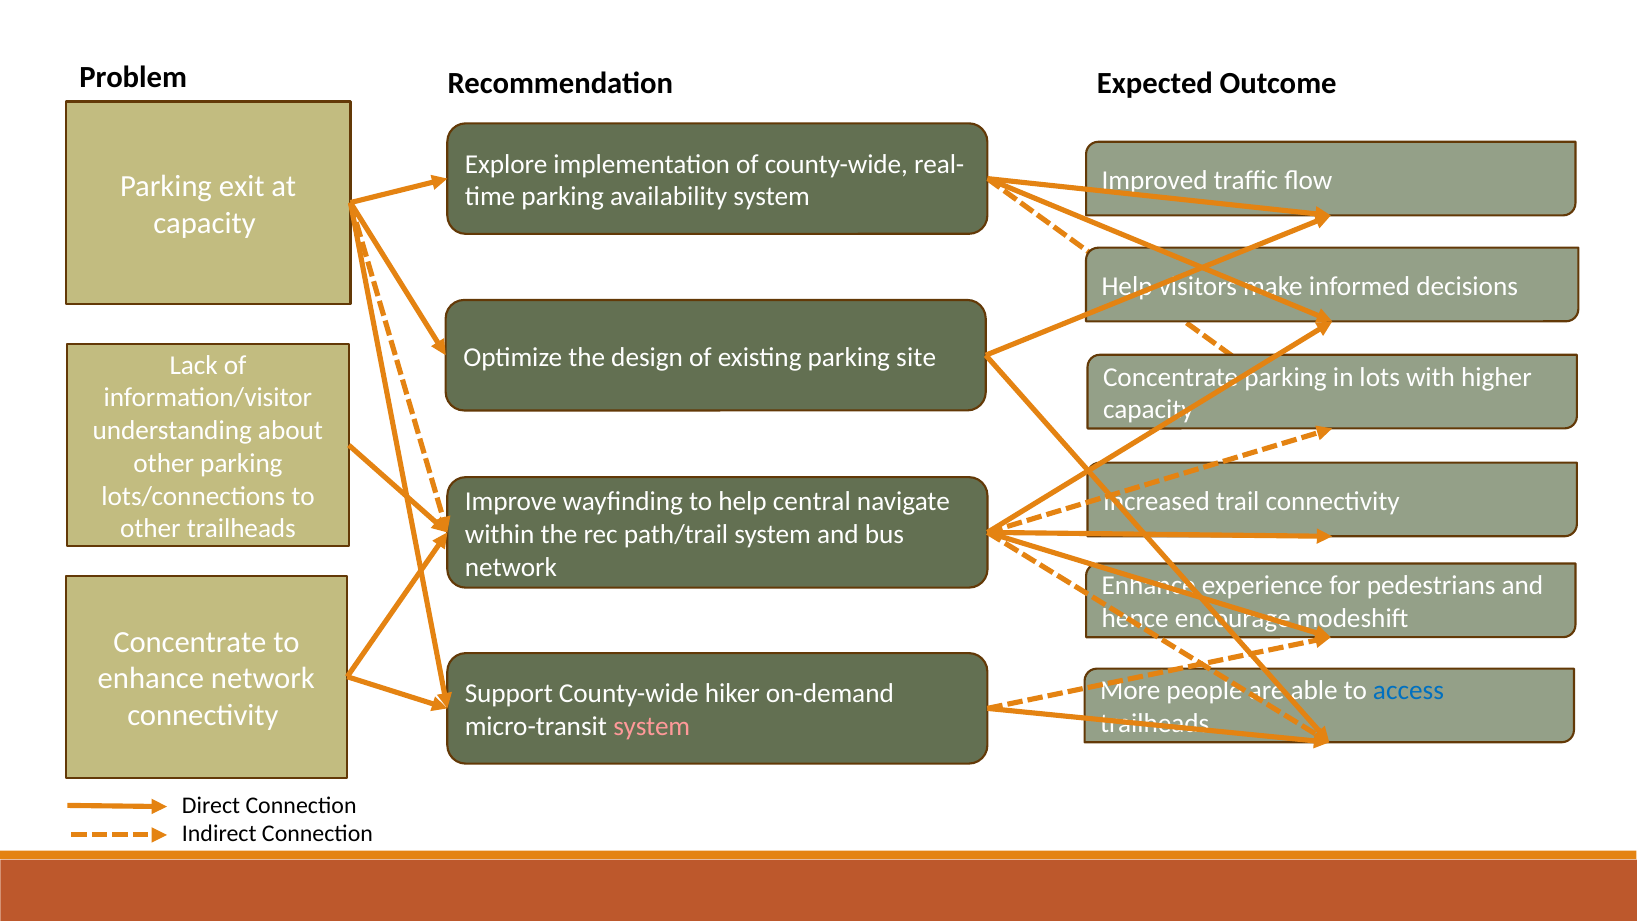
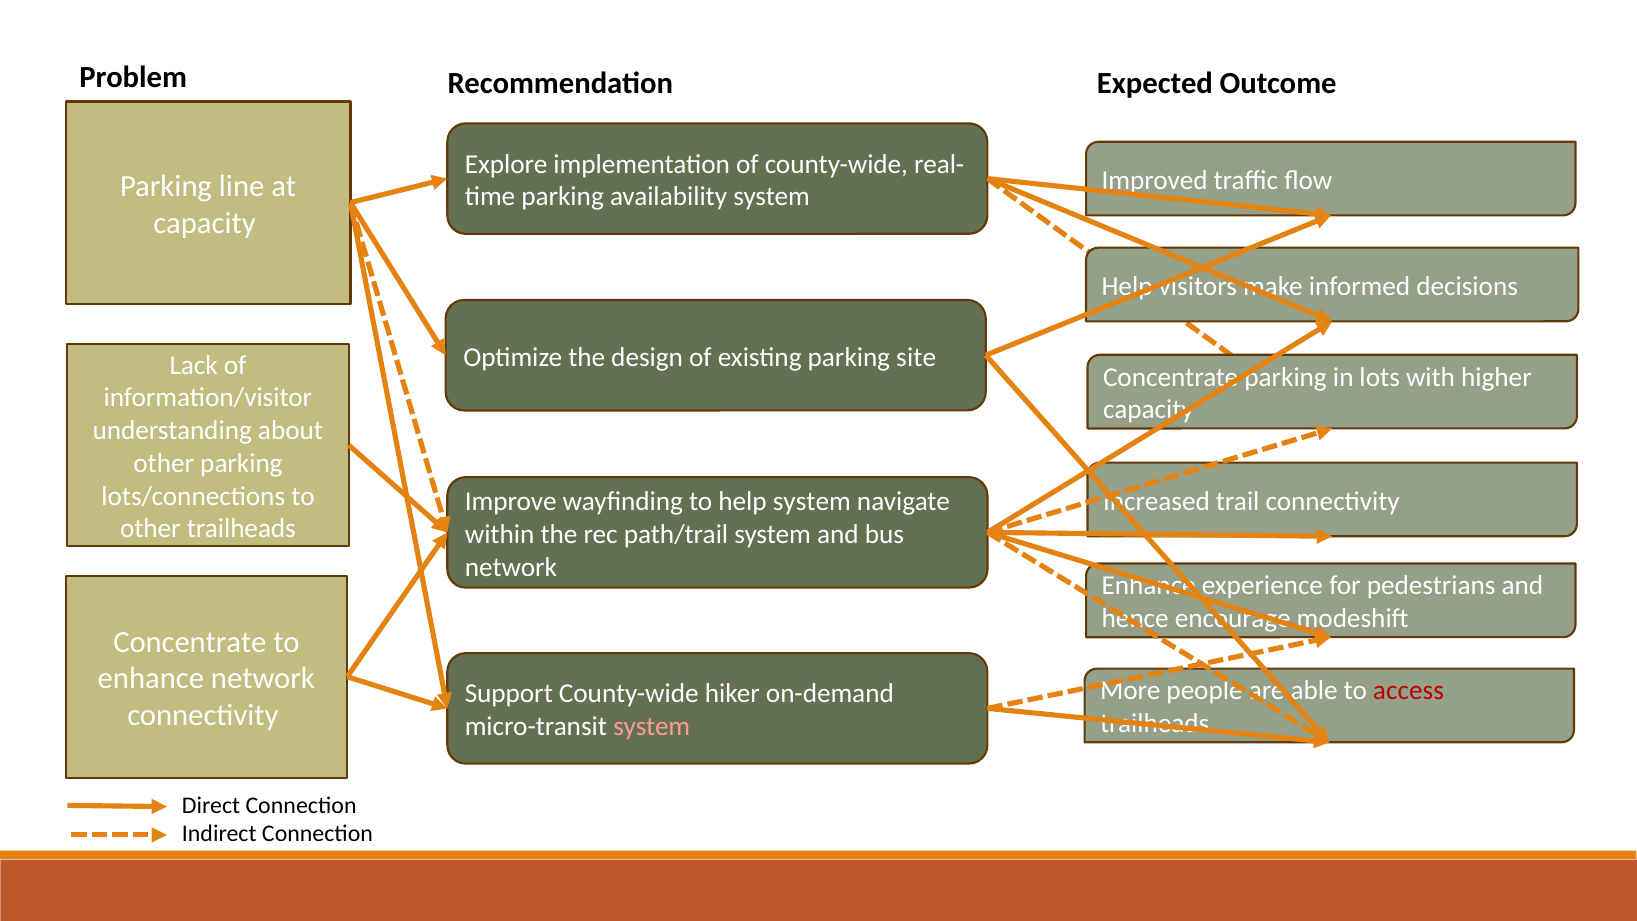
exit: exit -> line (242, 186)
help central: central -> system (812, 501)
access colour: blue -> red (1408, 691)
